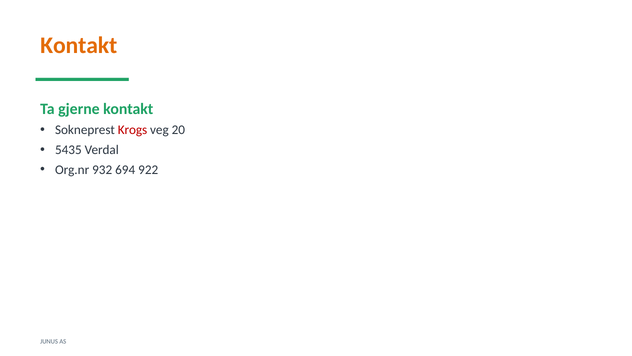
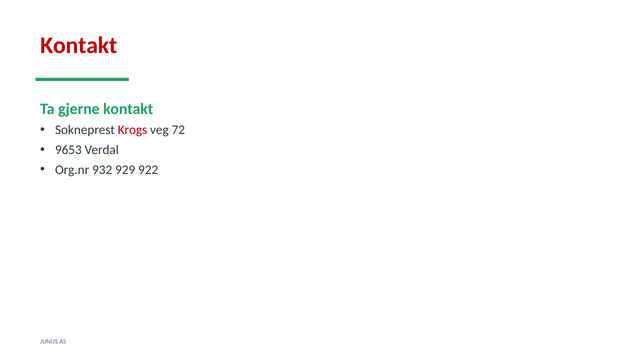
Kontakt colour: orange -> red (79, 45)
20: 20 -> 72 (178, 130)
5435: 5435 -> 9653 (68, 150)
694: 694 -> 929 (125, 169)
